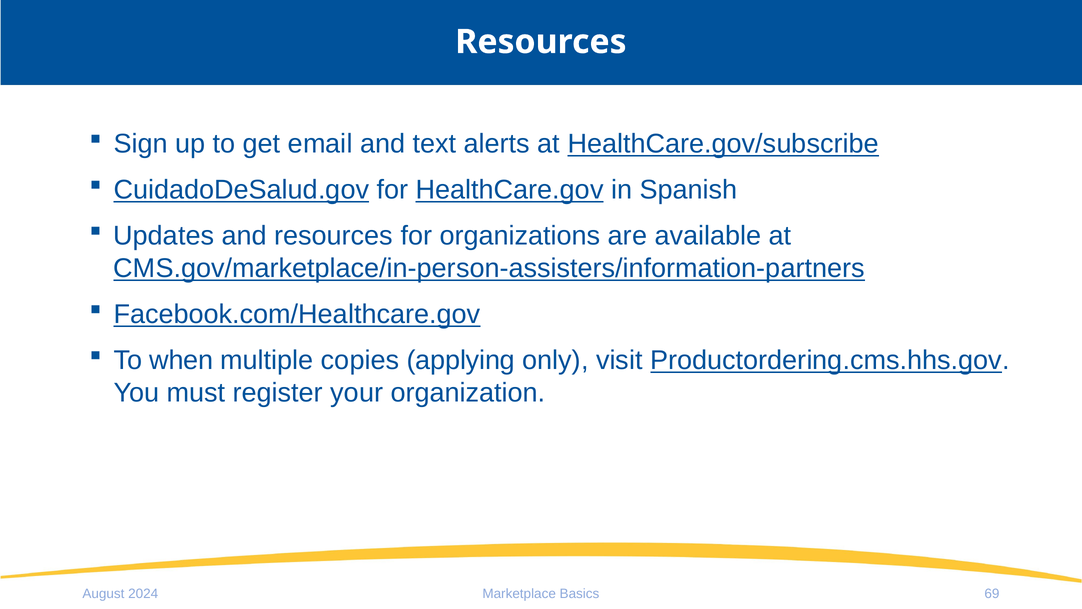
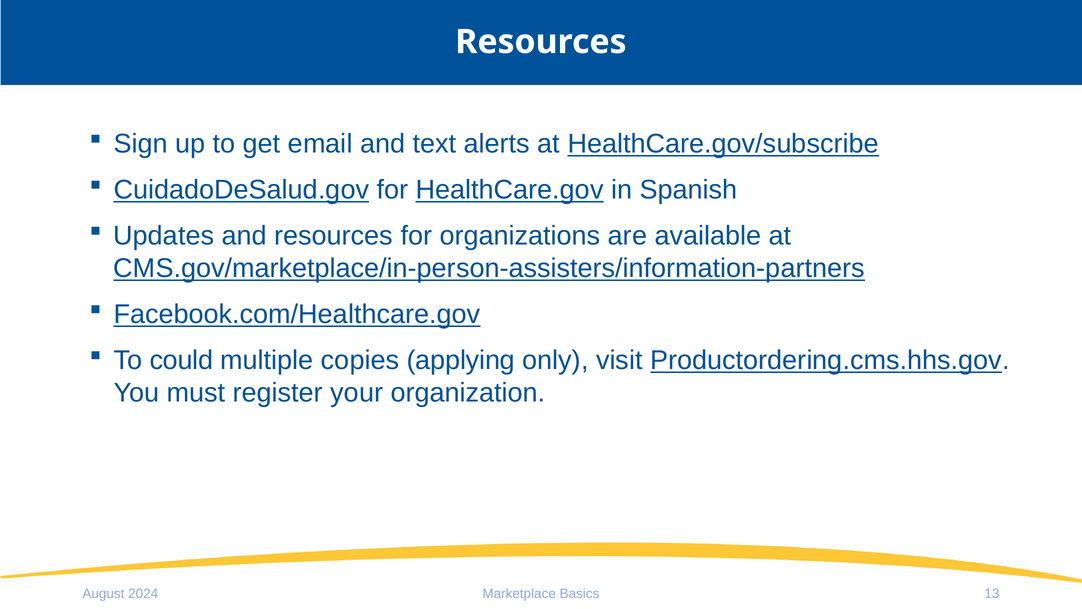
when: when -> could (181, 360)
69: 69 -> 13 (992, 593)
